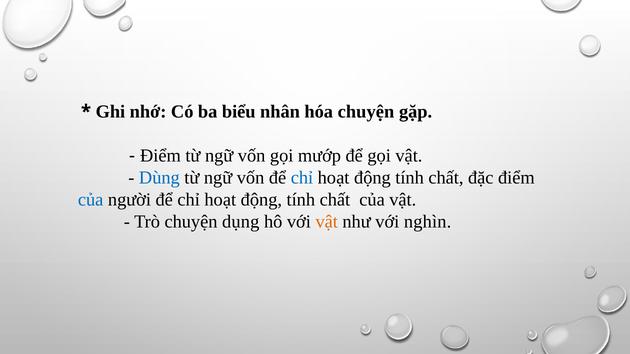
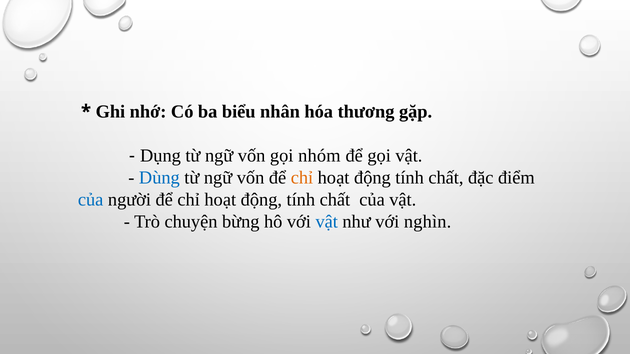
hóa chuyện: chuyện -> thương (366, 112)
Điểm: Điểm -> Dụng (160, 156)
mướp: mướp -> nhóm (319, 156)
chỉ colour: blue -> orange (302, 178)
dụng: dụng -> bừng (241, 222)
vật colour: orange -> blue (327, 222)
